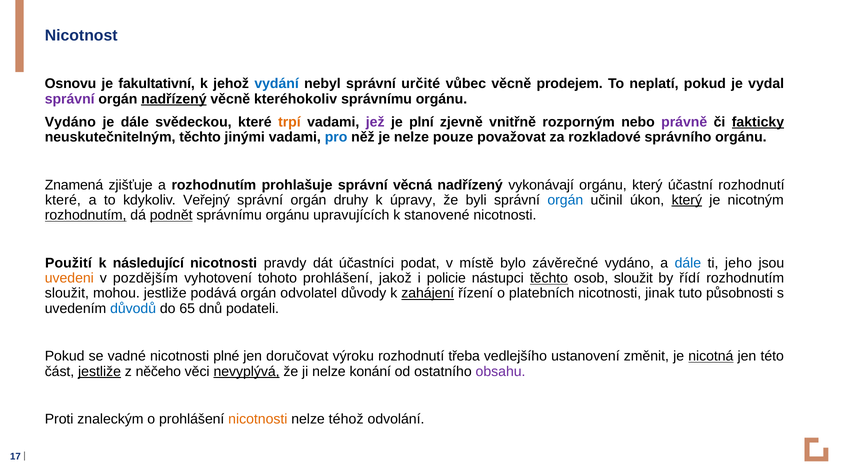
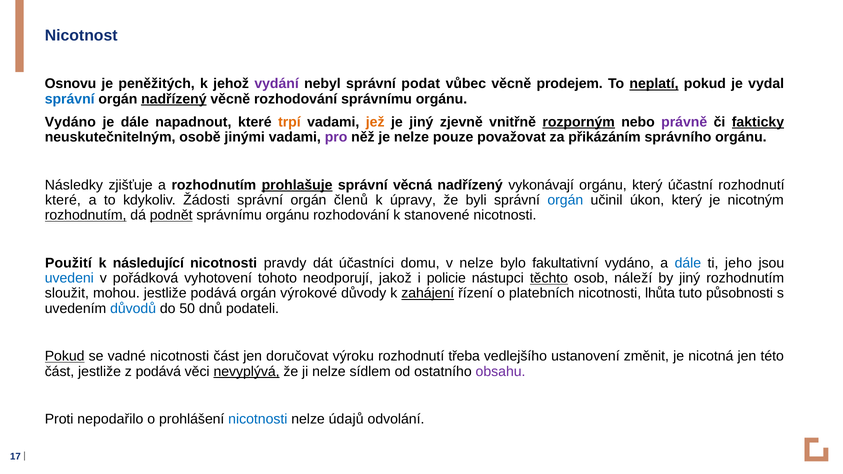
fakultativní: fakultativní -> peněžitých (157, 84)
vydání colour: blue -> purple (277, 84)
určité: určité -> podat (421, 84)
neplatí underline: none -> present (654, 84)
správní colour: purple -> blue (70, 99)
věcně kteréhokoliv: kteréhokoliv -> rozhodování (296, 99)
svědeckou: svědeckou -> napadnout (193, 122)
jež colour: purple -> orange (375, 122)
je plní: plní -> jiný (421, 122)
rozporným underline: none -> present (579, 122)
neuskutečnitelným těchto: těchto -> osobě (200, 137)
pro colour: blue -> purple (336, 137)
rozkladové: rozkladové -> přikázáním (605, 137)
Znamená: Znamená -> Následky (74, 185)
prohlašuje underline: none -> present (297, 185)
Veřejný: Veřejný -> Žádosti (206, 200)
druhy: druhy -> členů (351, 200)
který underline: present -> none (687, 200)
orgánu upravujících: upravujících -> rozhodování (351, 215)
podat: podat -> domu (420, 263)
v místě: místě -> nelze (477, 263)
závěrečné: závěrečné -> fakultativní (565, 263)
uvedeni colour: orange -> blue (69, 278)
pozdějším: pozdějším -> pořádková (146, 278)
tohoto prohlášení: prohlášení -> neodporují (338, 278)
osob sloužit: sloužit -> náleží (633, 278)
by řídí: řídí -> jiný (690, 278)
odvolatel: odvolatel -> výrokové (309, 293)
jinak: jinak -> lhůta (660, 293)
65: 65 -> 50 (187, 309)
Pokud underline: none -> present (65, 356)
nicotnosti plné: plné -> část (226, 356)
nicotná underline: present -> none (711, 356)
jestliže underline: present -> none (100, 372)
z něčeho: něčeho -> podává (158, 372)
konání: konání -> sídlem (370, 372)
znaleckým: znaleckým -> nepodařilo (110, 419)
nicotnosti colour: orange -> blue (258, 419)
téhož: téhož -> údajů (346, 419)
